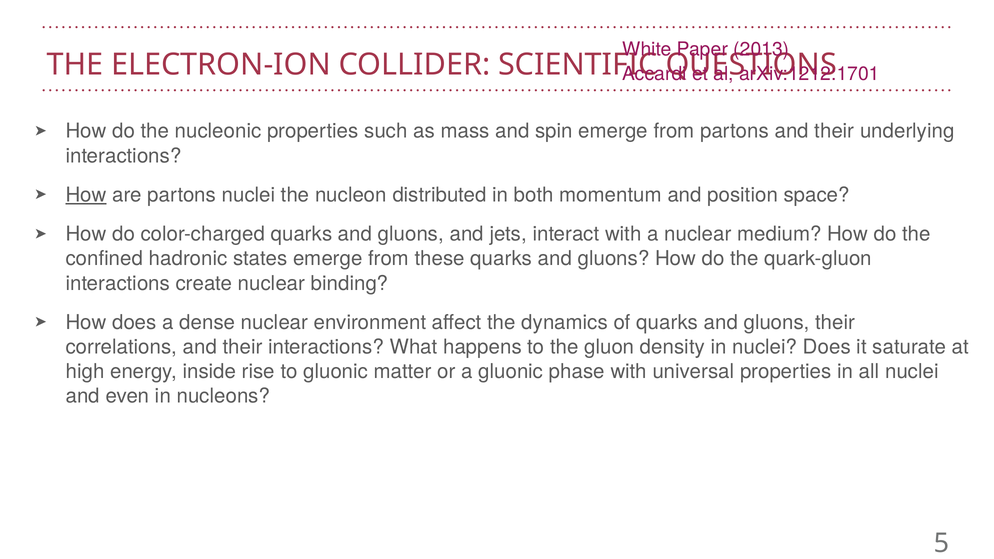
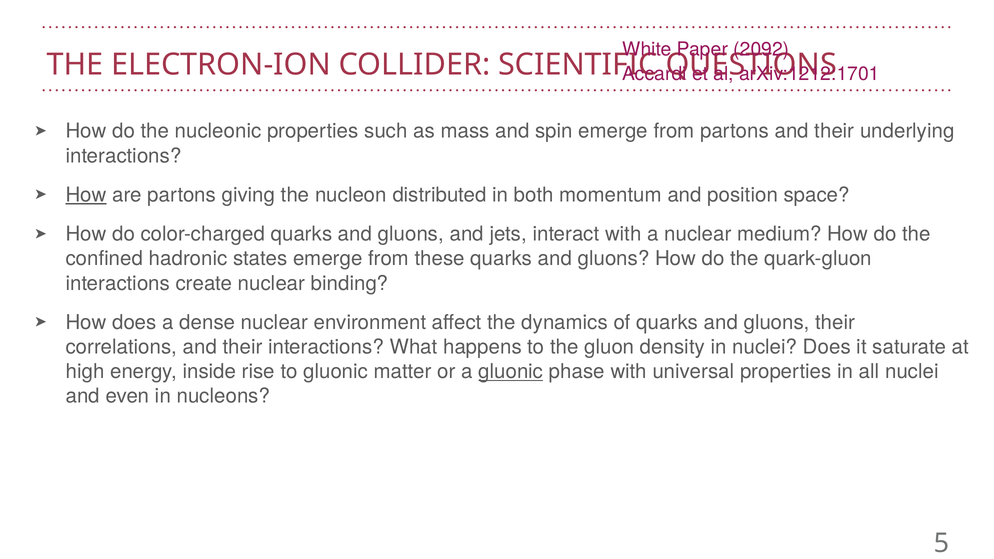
2013: 2013 -> 2092 (761, 49)
partons nuclei: nuclei -> giving (248, 195)
gluonic underline: none -> present (511, 372)
